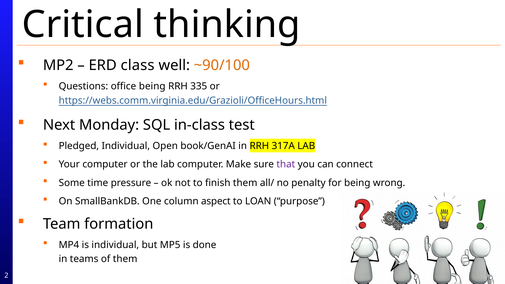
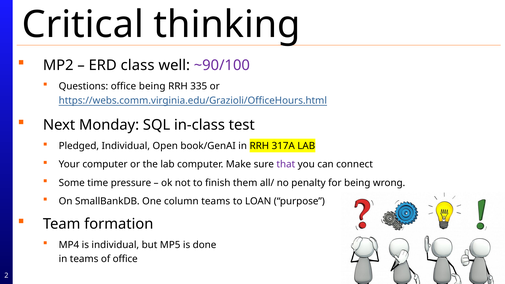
~90/100 colour: orange -> purple (222, 65)
column aspect: aspect -> teams (216, 201)
of them: them -> office (125, 259)
